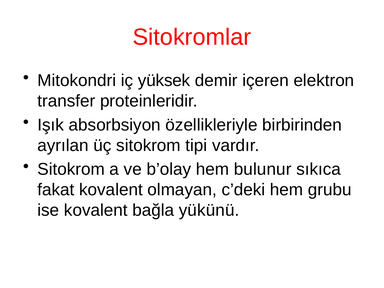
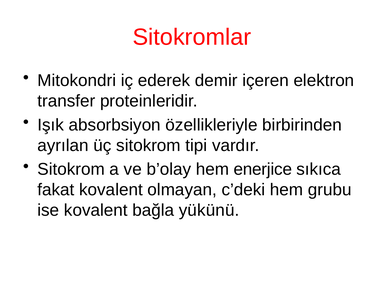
yüksek: yüksek -> ederek (164, 81)
bulunur: bulunur -> enerjice (263, 169)
